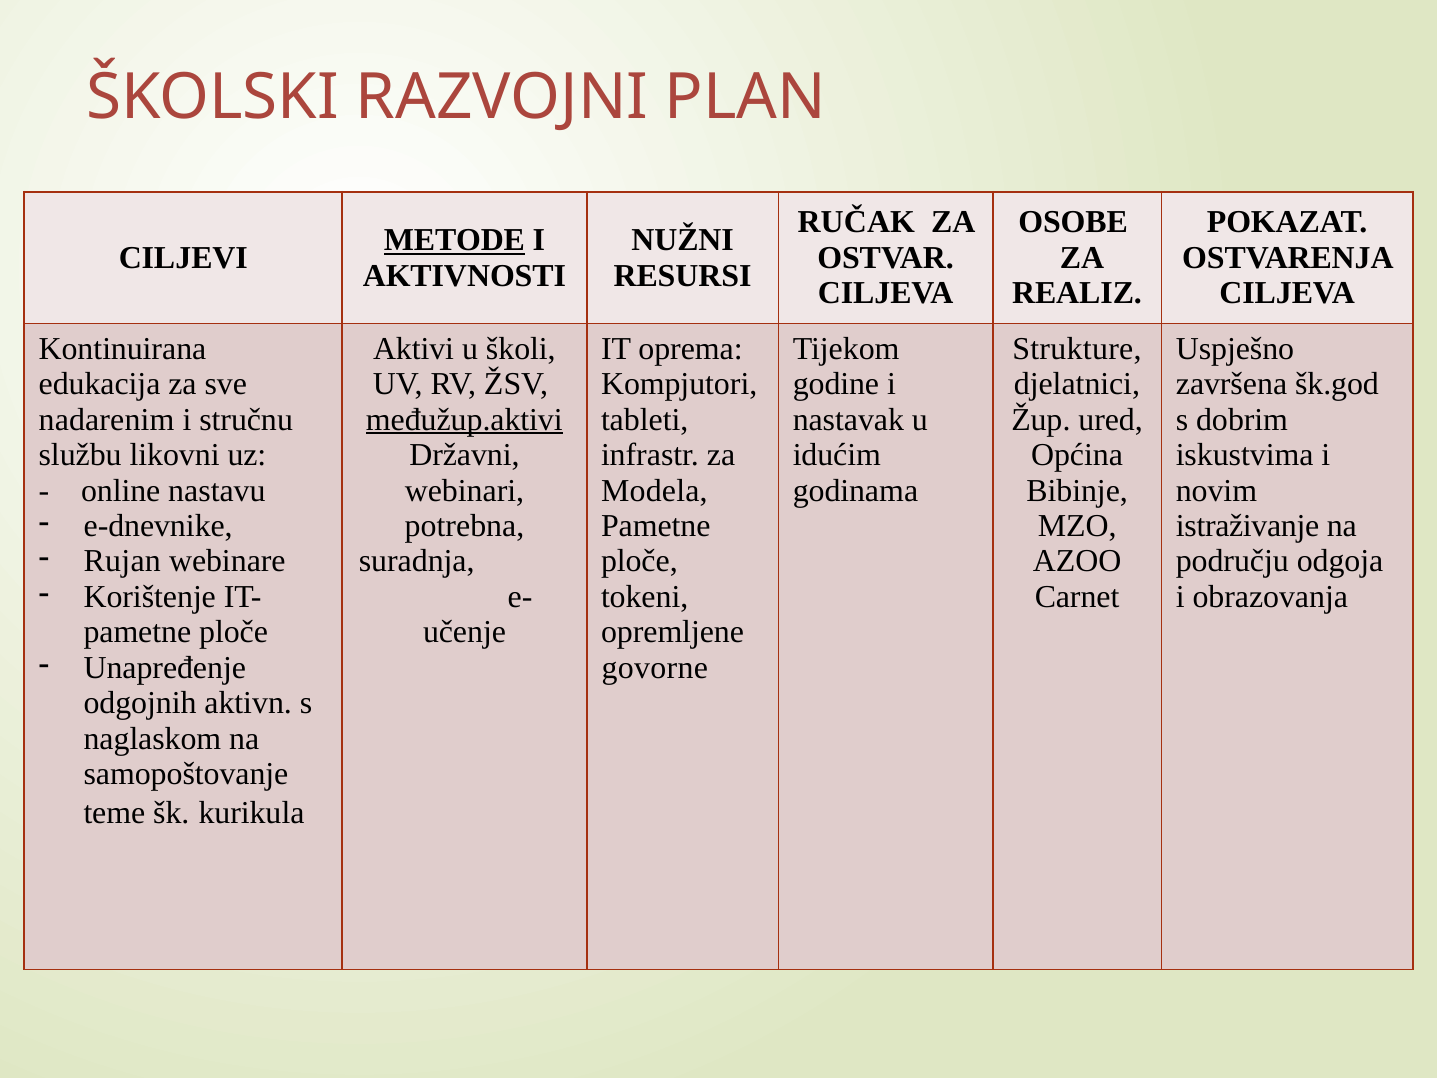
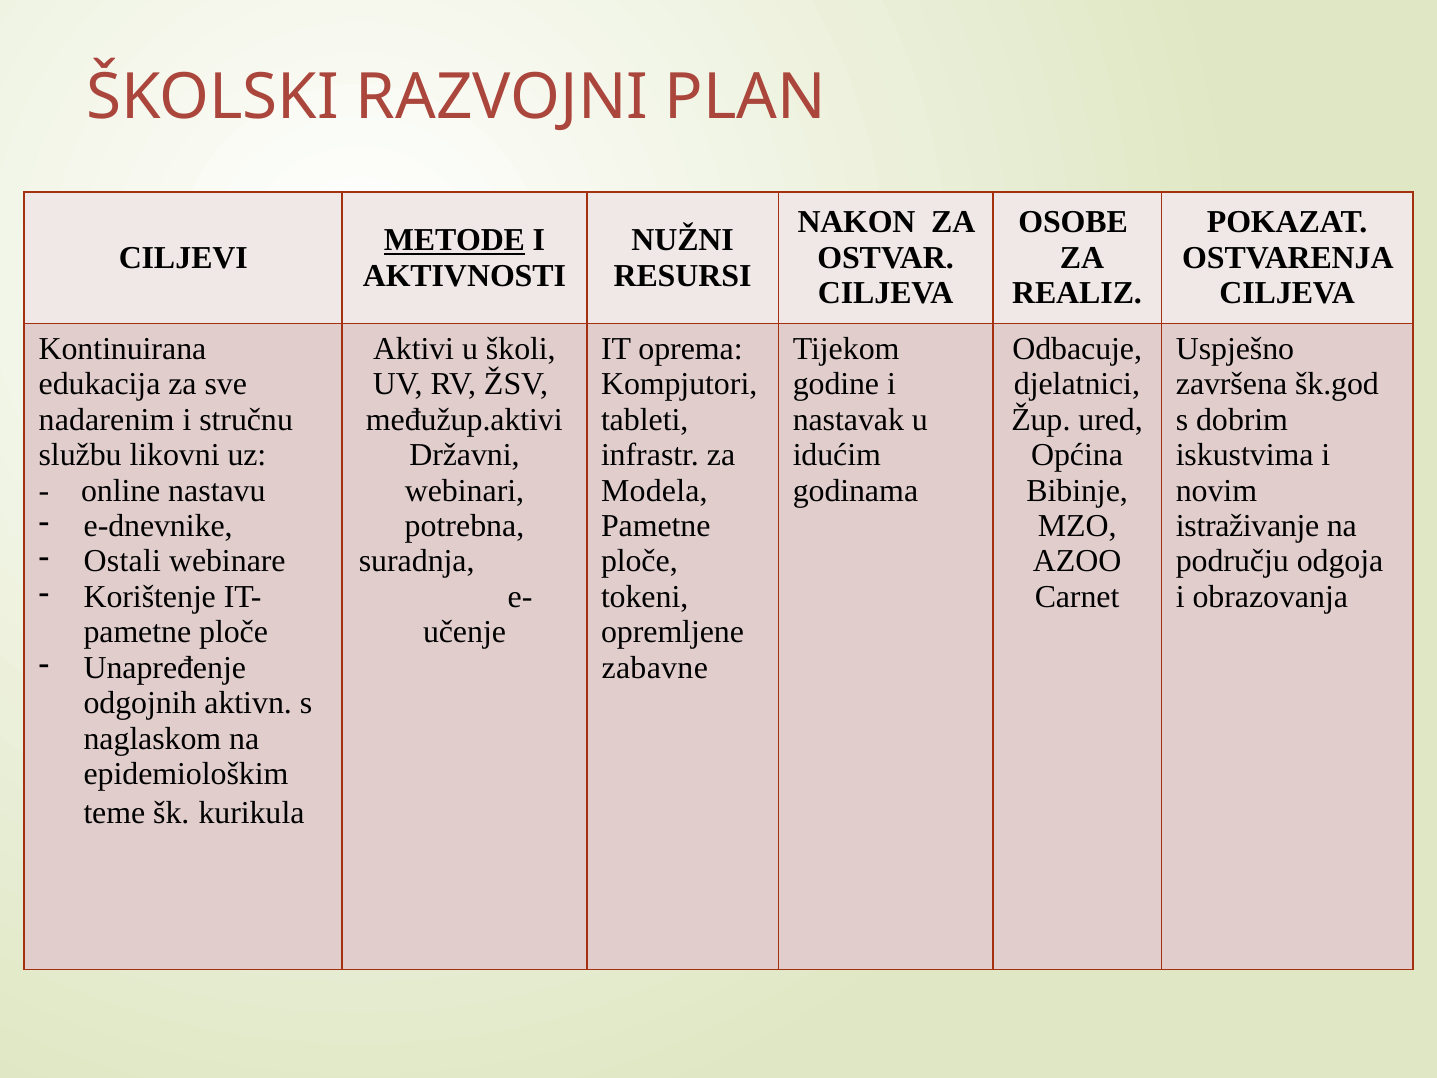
RUČAK: RUČAK -> NAKON (856, 222)
Strukture: Strukture -> Odbacuje (1077, 348)
međužup.aktivi underline: present -> none (464, 419)
Rujan: Rujan -> Ostali (122, 561)
govorne: govorne -> zabavne (655, 668)
samopoštovanje: samopoštovanje -> epidemiološkim (186, 774)
